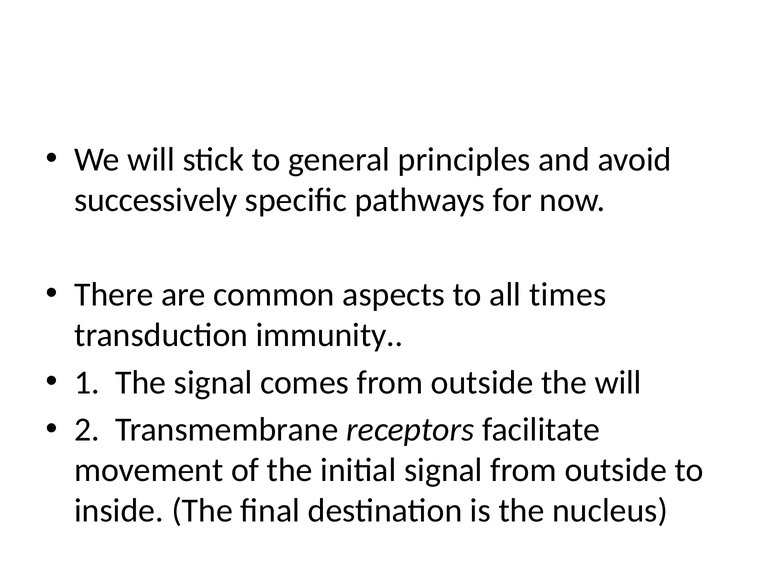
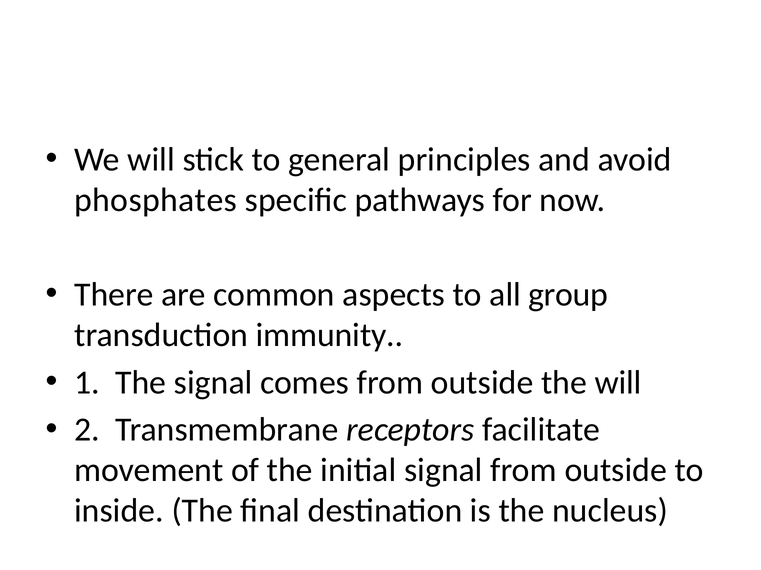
successively: successively -> phosphates (156, 200)
times: times -> group (568, 295)
